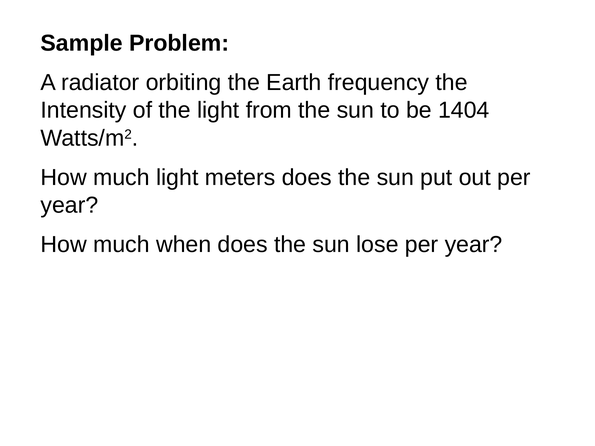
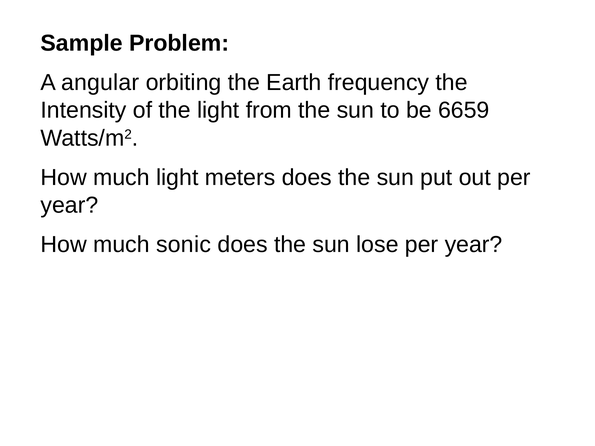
radiator: radiator -> angular (100, 83)
1404: 1404 -> 6659 (464, 110)
when: when -> sonic (184, 245)
